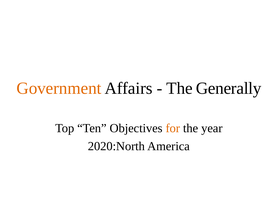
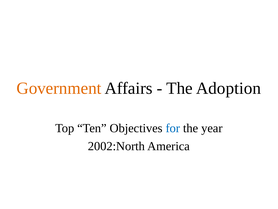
Generally: Generally -> Adoption (228, 88)
for colour: orange -> blue (173, 128)
2020:North: 2020:North -> 2002:North (116, 146)
